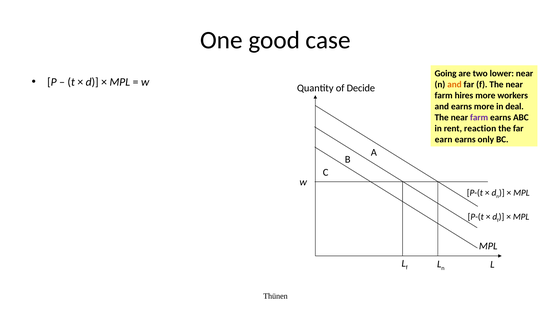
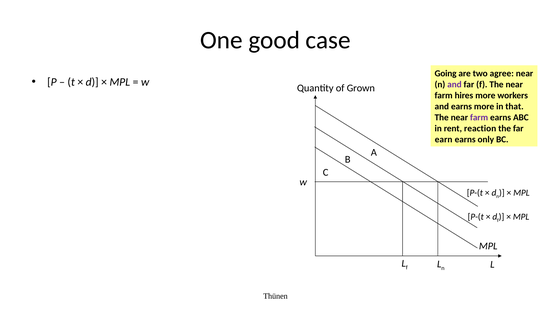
lower: lower -> agree (502, 73)
and colour: orange -> purple (454, 84)
Decide: Decide -> Grown (361, 88)
deal: deal -> that (515, 107)
